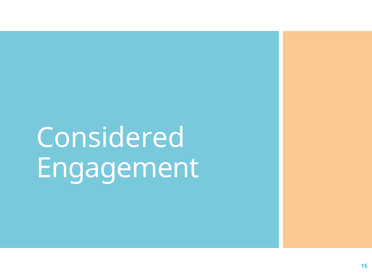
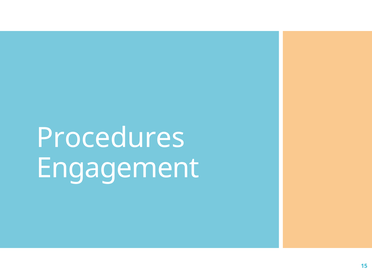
Considered: Considered -> Procedures (111, 138)
